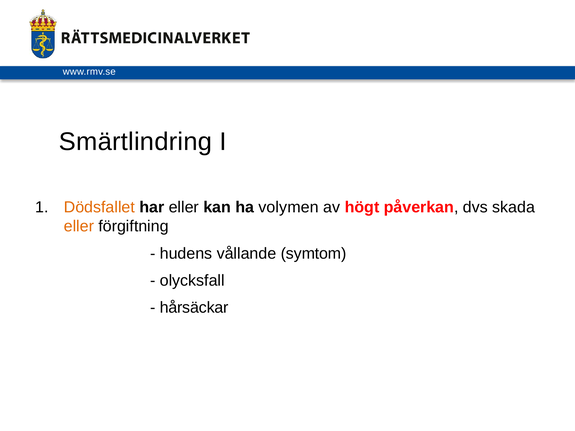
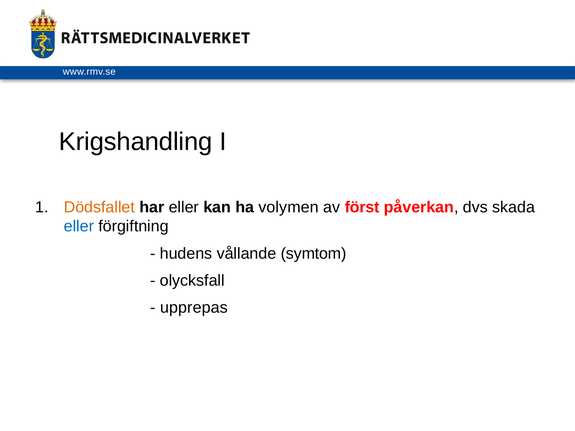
Smärtlindring: Smärtlindring -> Krigshandling (136, 142)
högt: högt -> först (362, 207)
eller colour: orange -> blue (79, 226)
hårsäckar: hårsäckar -> upprepas (194, 308)
